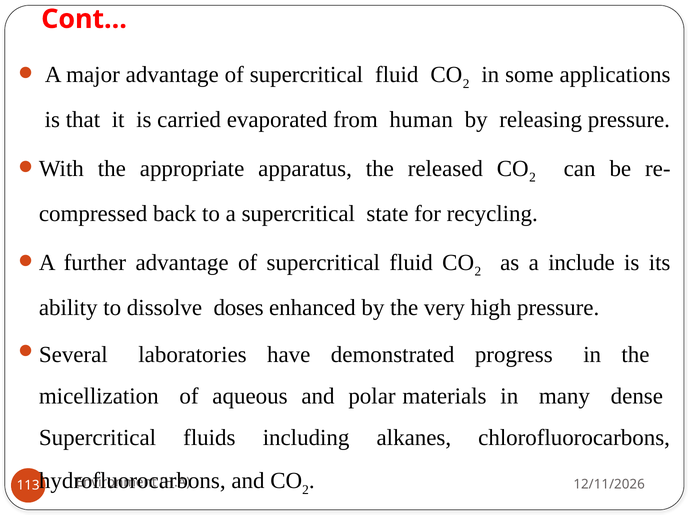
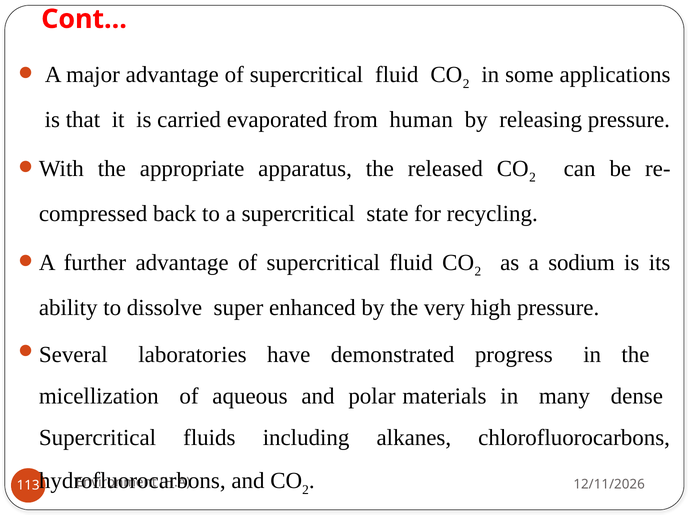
include: include -> sodium (582, 263)
doses: doses -> super (238, 308)
